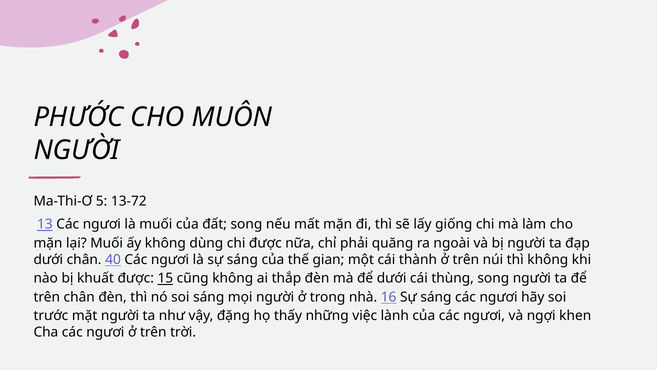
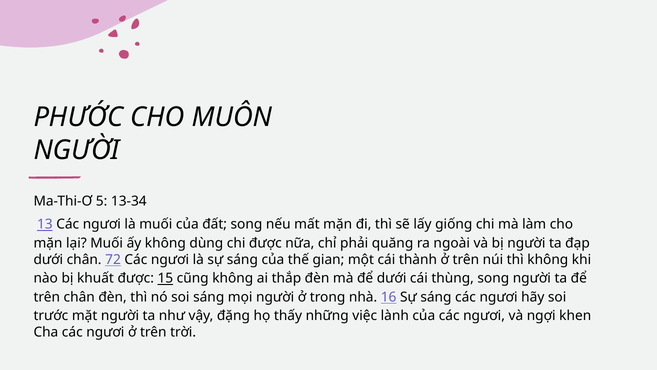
13-72: 13-72 -> 13-34 (129, 201)
40: 40 -> 72 (113, 259)
